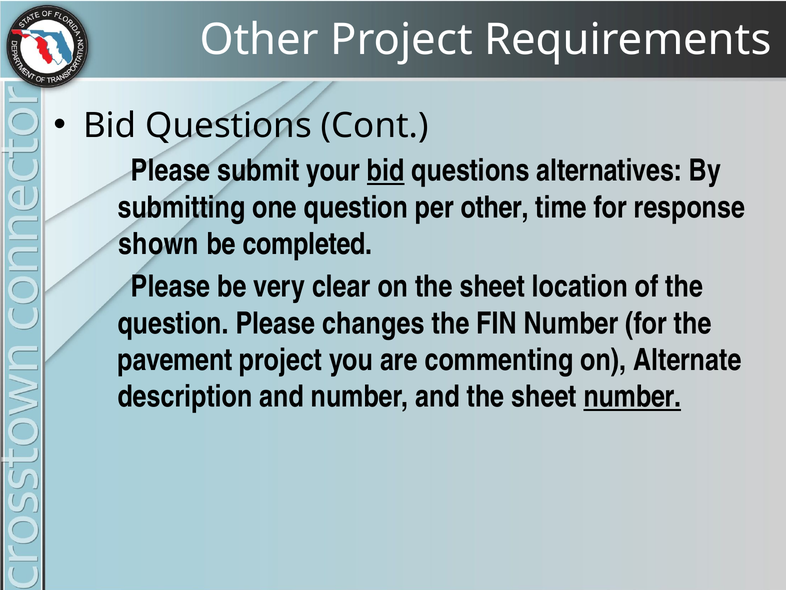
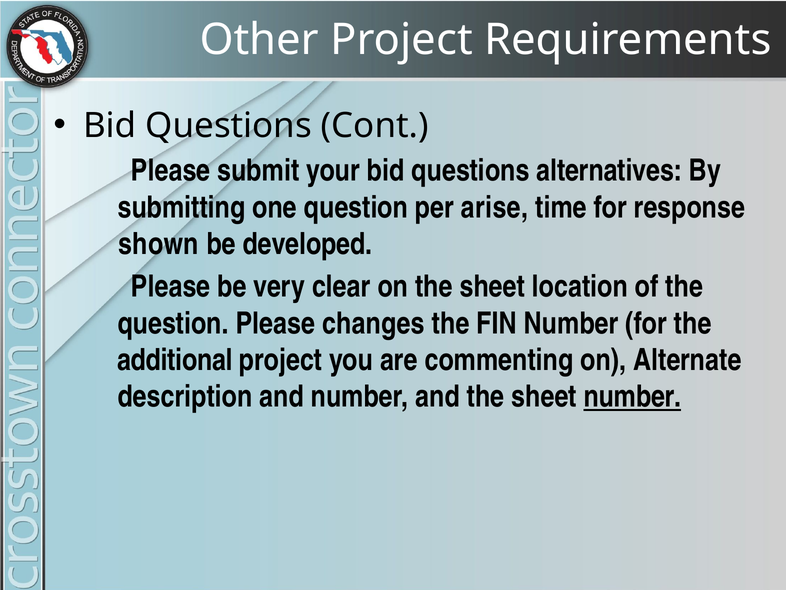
bid underline: present -> none (386, 171)
per other: other -> arise (495, 207)
completed: completed -> developed (307, 244)
pavement: pavement -> additional (175, 360)
